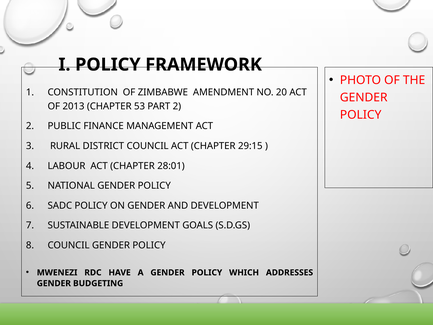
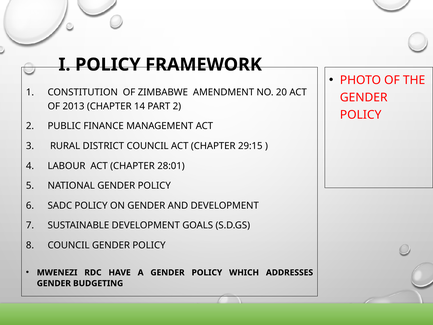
53: 53 -> 14 (140, 106)
